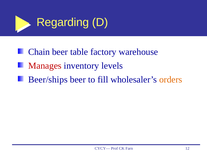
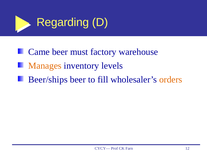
Chain: Chain -> Came (39, 52)
table: table -> must (79, 52)
Manages colour: red -> orange (45, 66)
